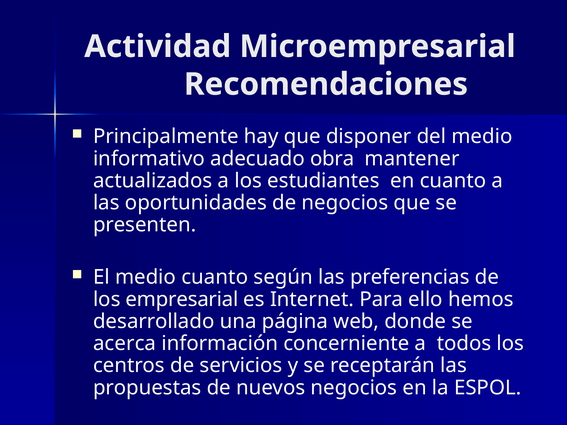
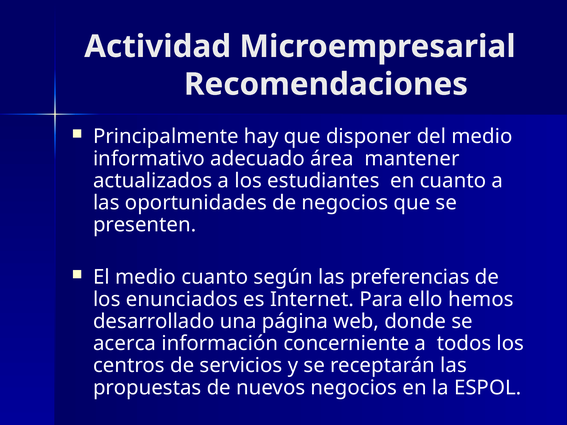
obra: obra -> área (332, 159)
empresarial: empresarial -> enunciados (182, 299)
